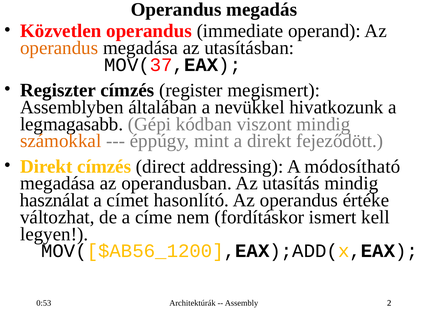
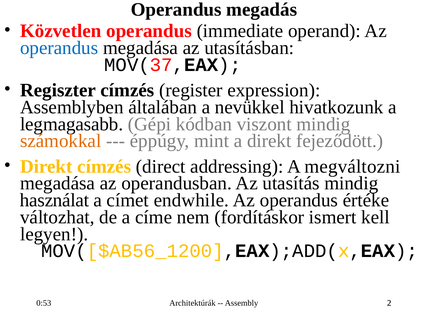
operandus colour: orange -> blue (59, 48)
megismert: megismert -> expression (274, 90)
módosítható: módosítható -> megváltozni (352, 166)
hasonlító: hasonlító -> endwhile (191, 200)
